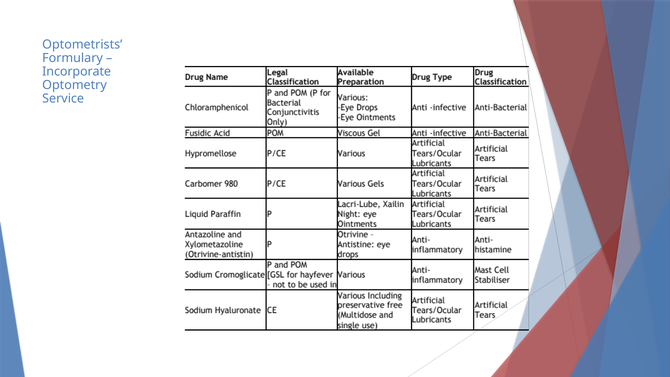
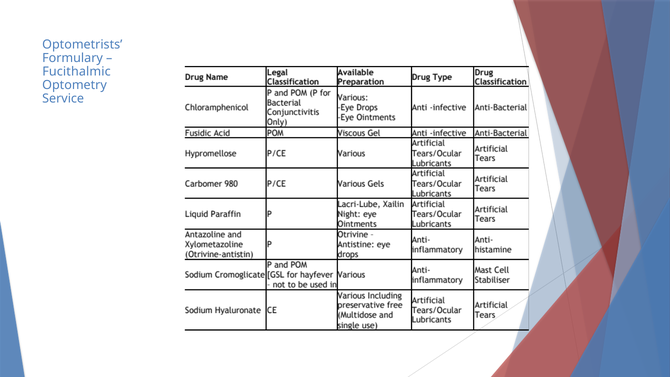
Incorporate: Incorporate -> Fucithalmic (77, 72)
